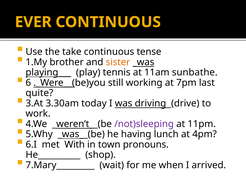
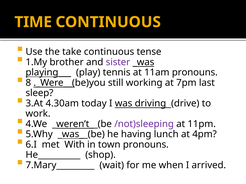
EVER: EVER -> TIME (33, 22)
sister colour: orange -> purple (118, 62)
11am sunbathe: sunbathe -> pronouns (195, 73)
6: 6 -> 8 (28, 83)
quite: quite -> sleep (39, 93)
3.30am: 3.30am -> 4.30am (62, 104)
